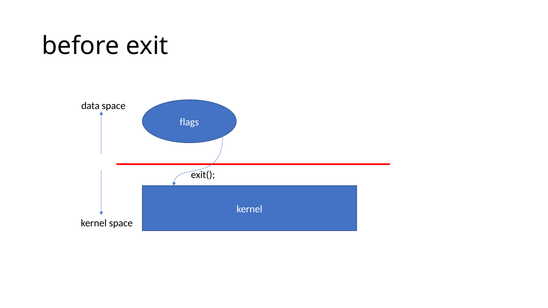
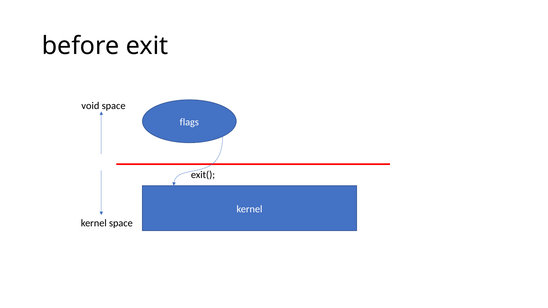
data: data -> void (90, 106)
